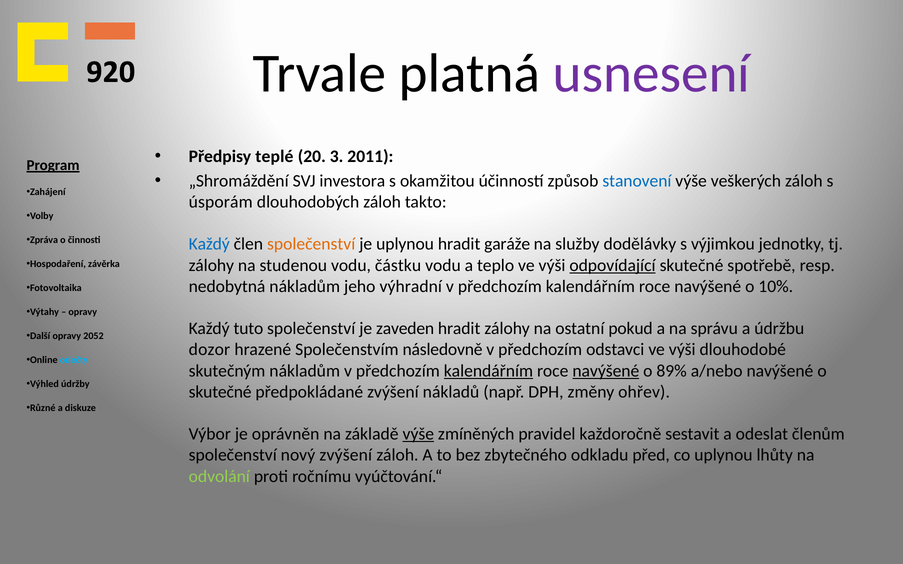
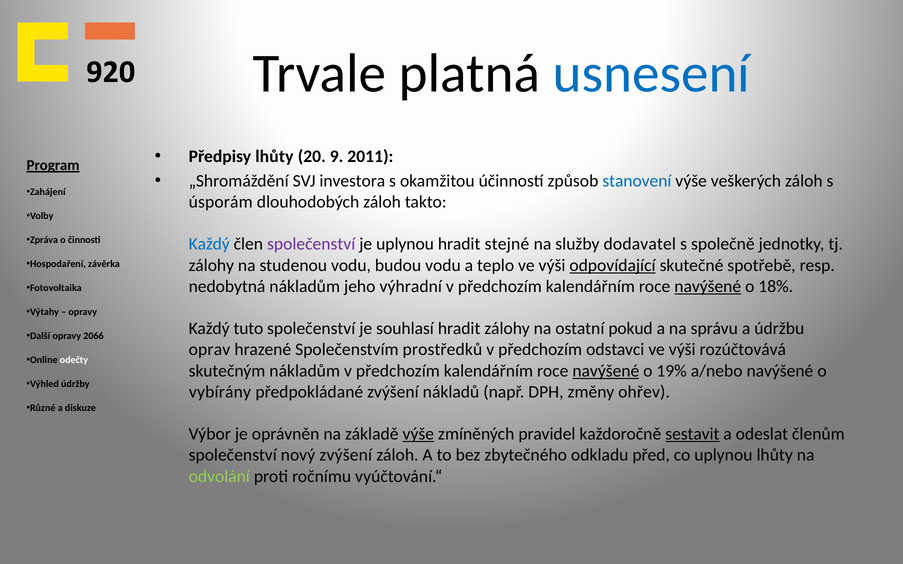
usnesení colour: purple -> blue (651, 73)
Předpisy teplé: teplé -> lhůty (274, 156)
3: 3 -> 9 (337, 156)
společenství colour: orange -> purple (311, 244)
garáže: garáže -> stejné (507, 244)
dodělávky: dodělávky -> dodavatel (640, 244)
výjimkou: výjimkou -> společně (723, 244)
částku: částku -> budou (398, 265)
navýšené underline: none -> present (708, 287)
10%: 10% -> 18% (776, 287)
zaveden: zaveden -> souhlasí (405, 329)
2052: 2052 -> 2066 (93, 336)
dozor: dozor -> oprav (209, 350)
následovně: následovně -> prostředků (442, 350)
dlouhodobé: dlouhodobé -> rozúčtovává (743, 350)
odečty colour: light blue -> white (74, 360)
kalendářním underline: present -> none (488, 371)
89%: 89% -> 19% (672, 371)
skutečné: skutečné -> vybírány (220, 392)
sestavit underline: none -> present (692, 434)
